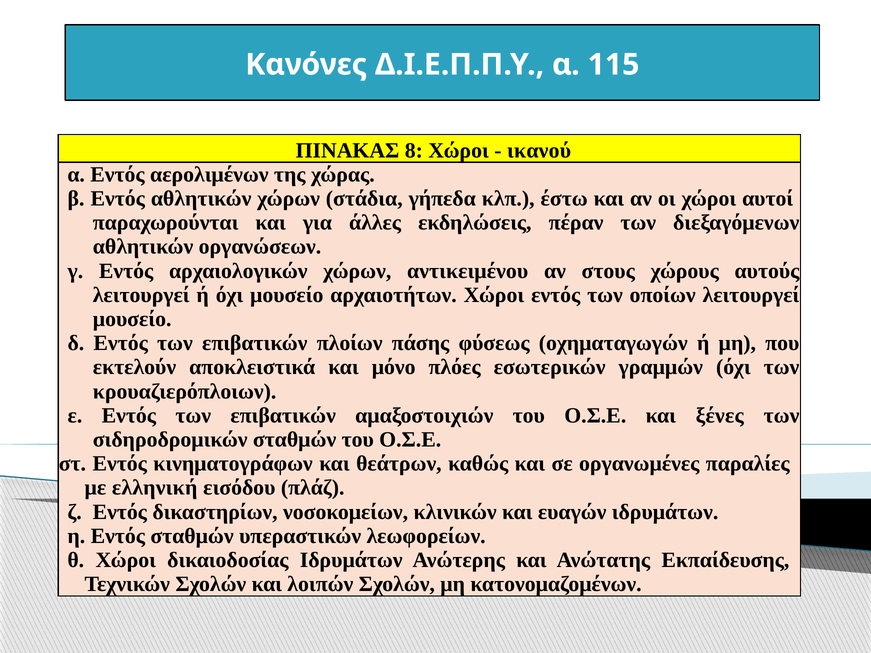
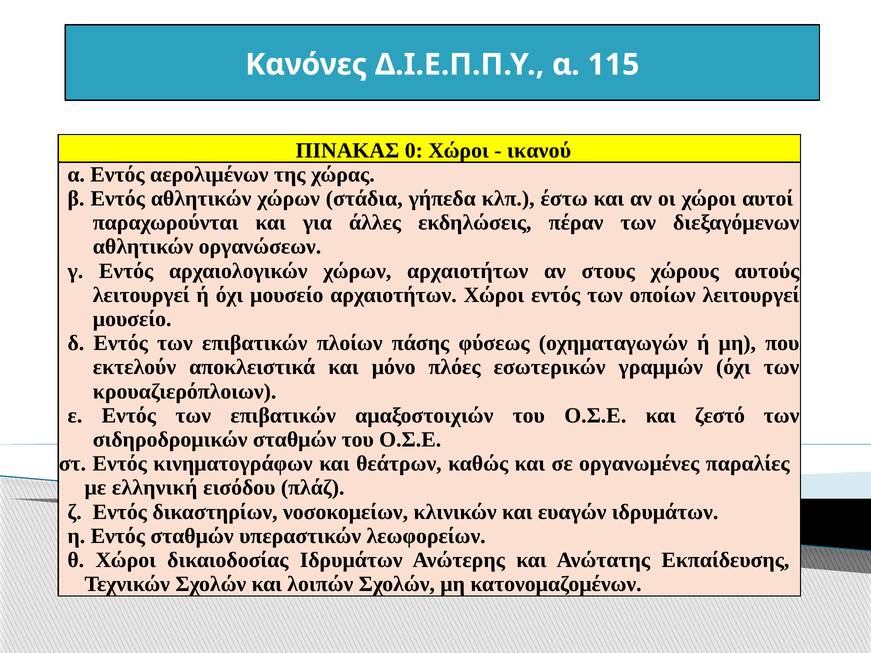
8: 8 -> 0 (414, 150)
χώρων αντικειμένου: αντικειμένου -> αρχαιοτήτων (468, 271)
ξένες: ξένες -> ζεστό (720, 416)
